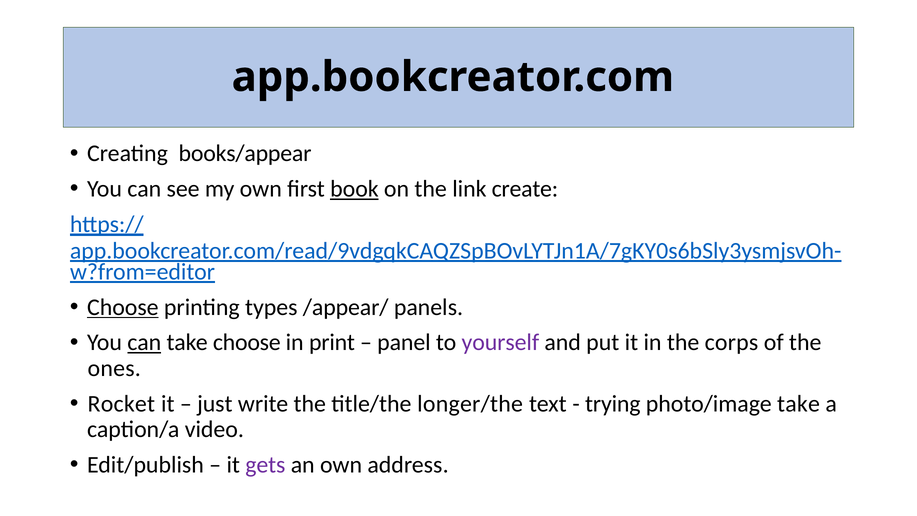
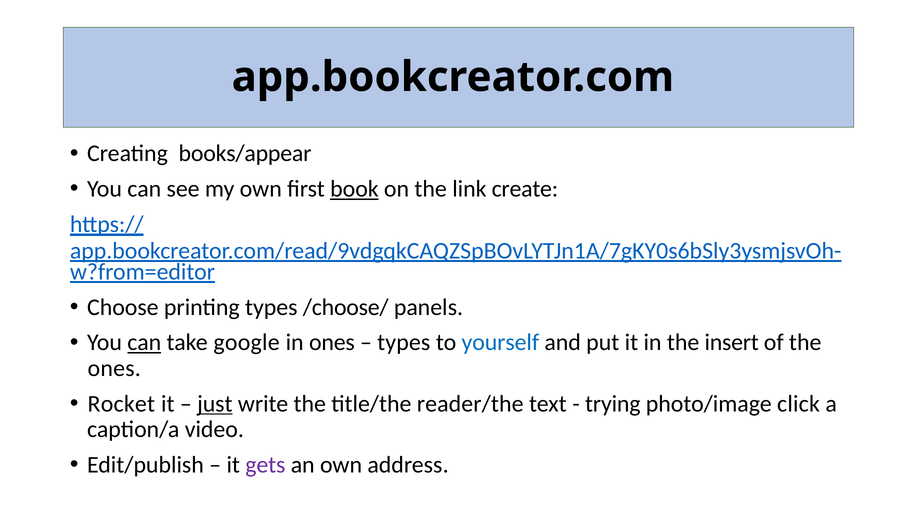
Choose underline: present -> none (123, 307)
/appear/: /appear/ -> /choose/ (346, 307)
take choose: choose -> google (247, 342)
in print: print -> ones (332, 342)
panel: panel -> types (404, 342)
yourself colour: purple -> blue (500, 342)
corps: corps -> insert (732, 342)
just underline: none -> present (215, 404)
longer/the: longer/the -> reader/the (470, 404)
photo/image take: take -> click (798, 404)
